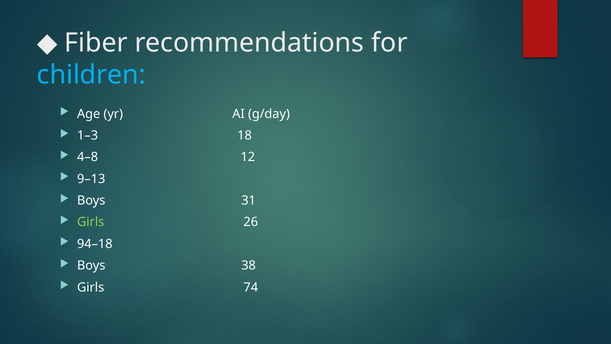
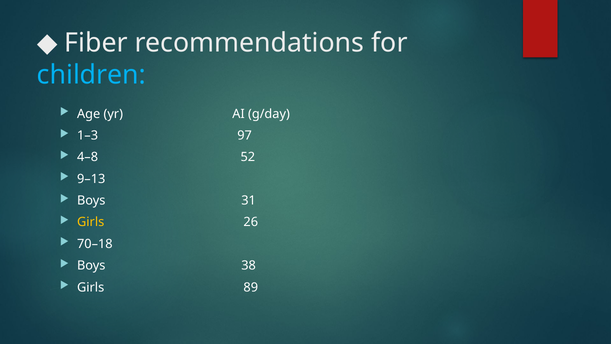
18: 18 -> 97 (245, 135)
12: 12 -> 52 (248, 157)
Girls colour: light green -> yellow (91, 222)
94–18: 94–18 -> 70–18 (95, 244)
74: 74 -> 89 (251, 287)
